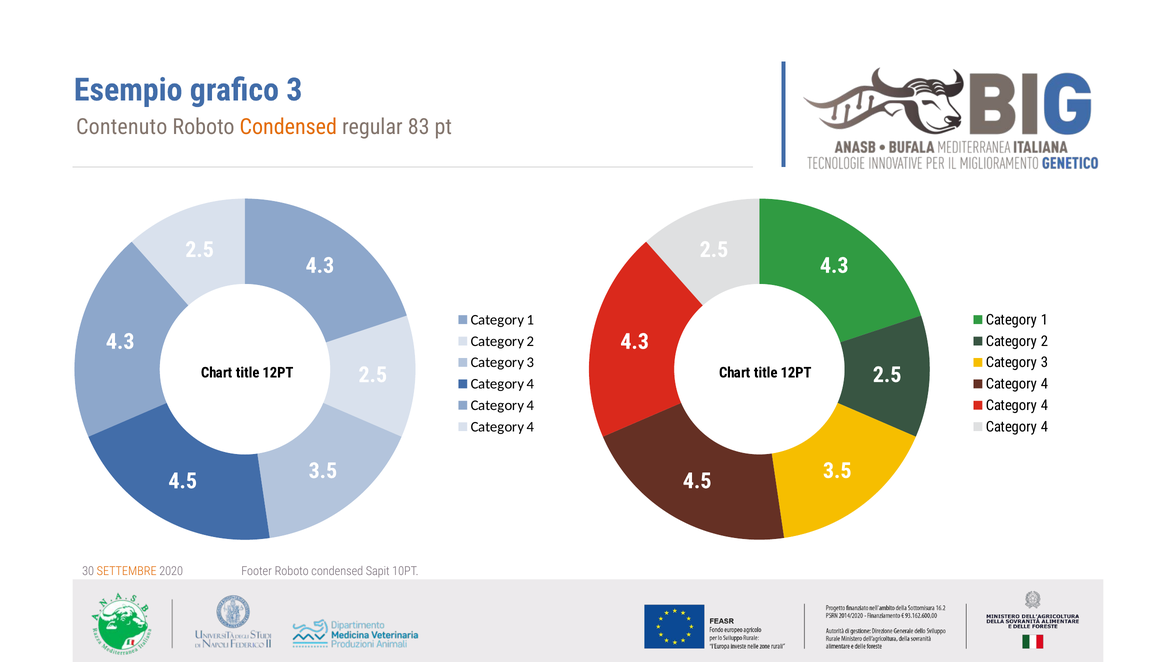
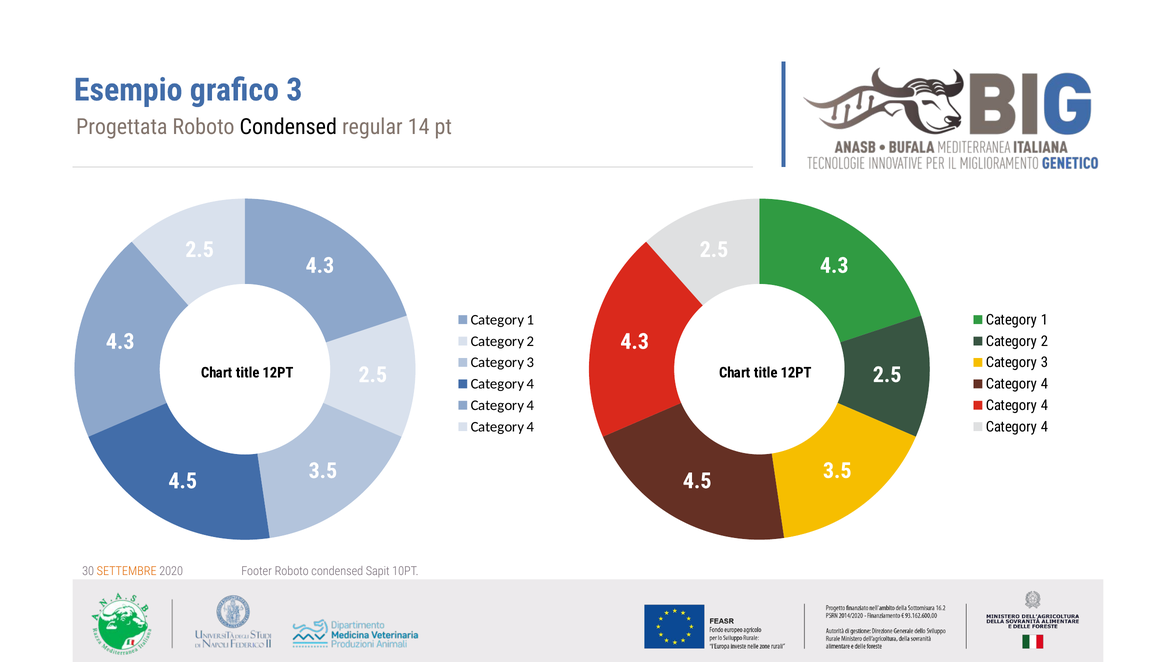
Contenuto: Contenuto -> Progettata (122, 127)
Condensed colour: orange -> black (288, 127)
83: 83 -> 14 (419, 127)
